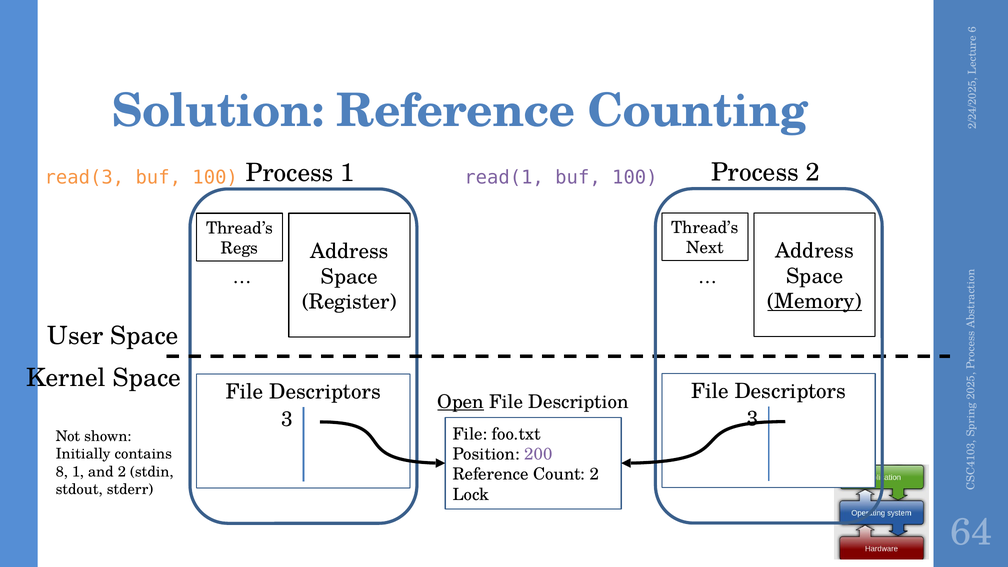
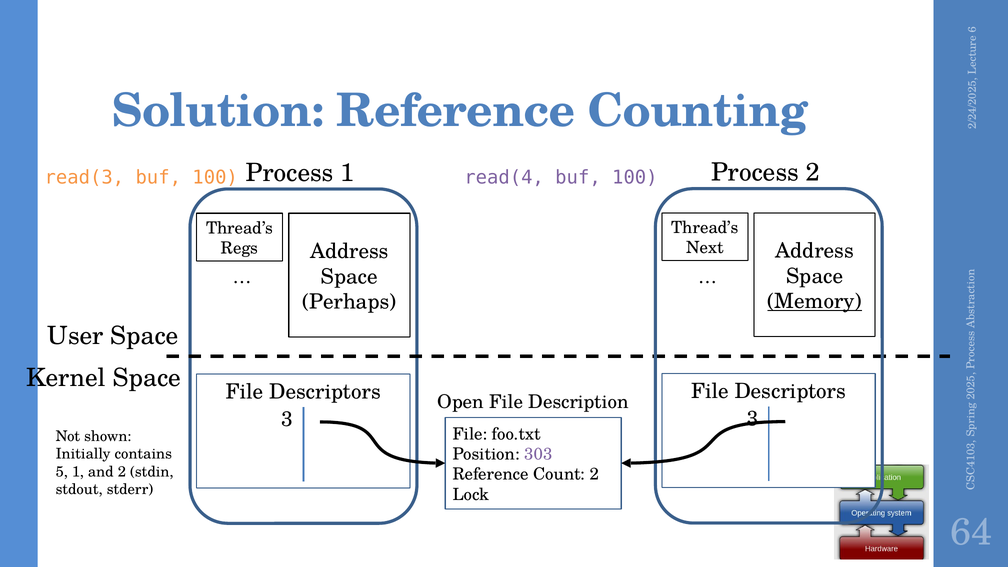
read(1: read(1 -> read(4 (504, 178)
Register: Register -> Perhaps (349, 302)
Open underline: present -> none (461, 402)
200: 200 -> 303 (538, 454)
8: 8 -> 5 (62, 472)
